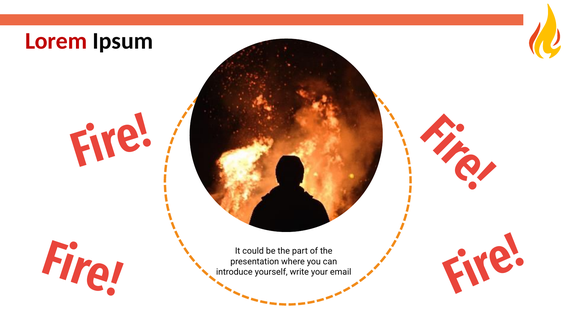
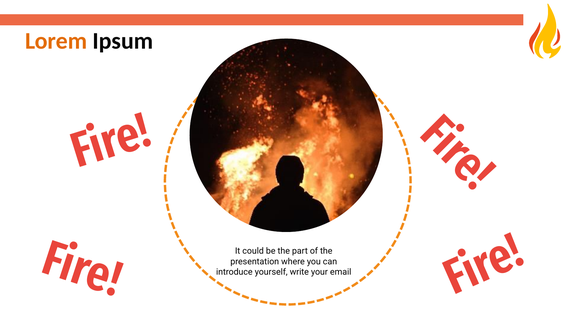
Lorem colour: red -> orange (56, 41)
